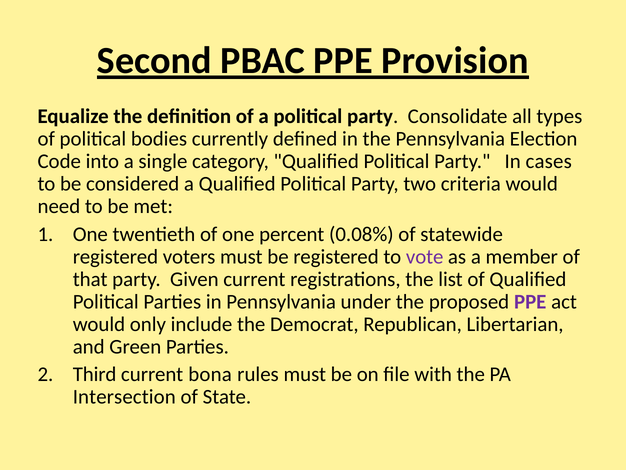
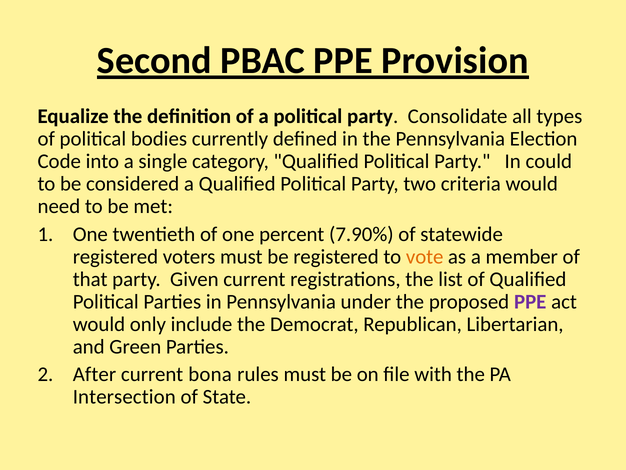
cases: cases -> could (549, 161)
0.08%: 0.08% -> 7.90% (361, 234)
vote colour: purple -> orange (425, 256)
Third: Third -> After (94, 374)
